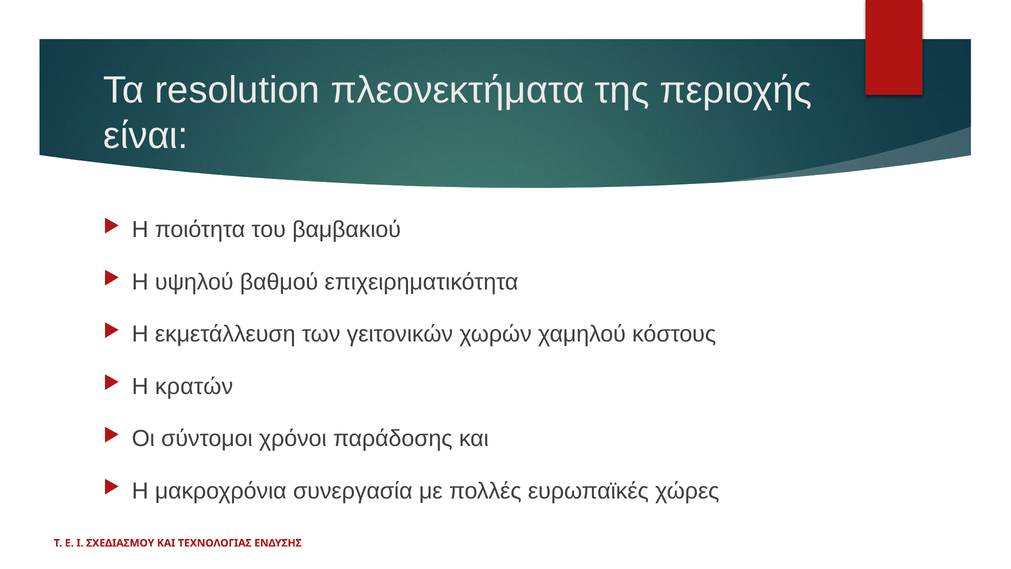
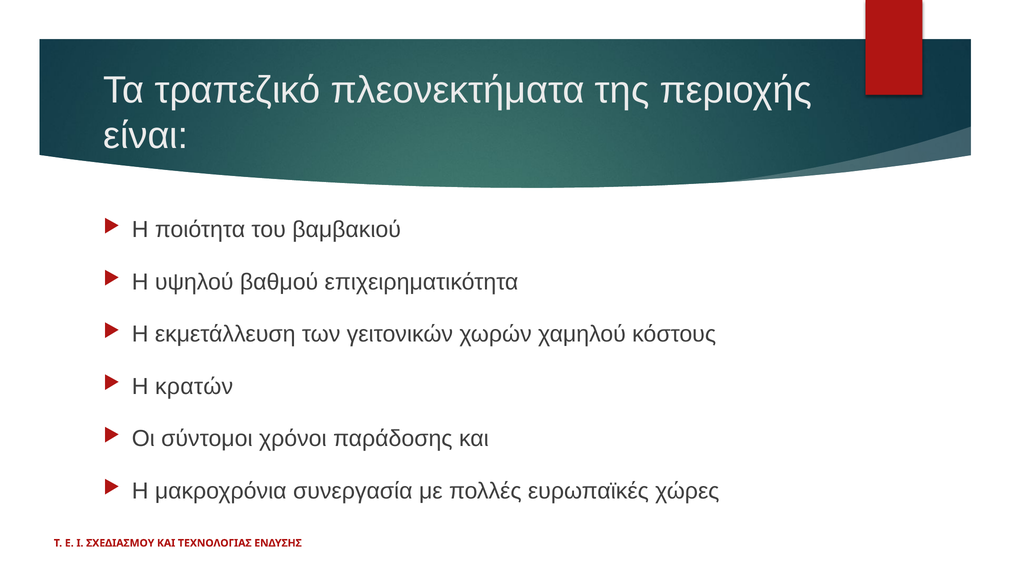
resolution: resolution -> τραπεζικό (237, 90)
